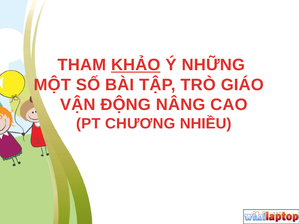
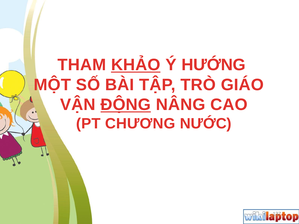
NHỮNG: NHỮNG -> HƯỚNG (214, 65)
ĐỘNG underline: none -> present (126, 105)
NHIỀU: NHIỀU -> NƯỚC (206, 124)
